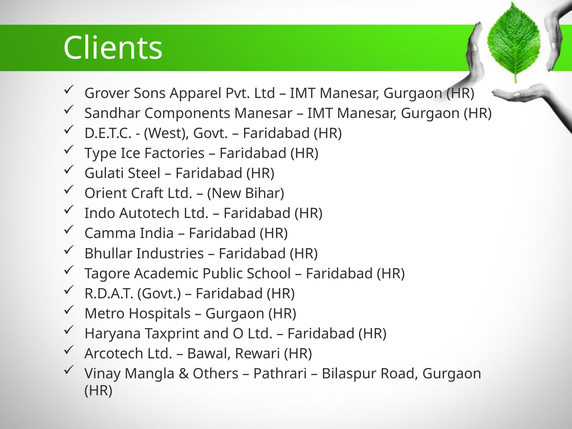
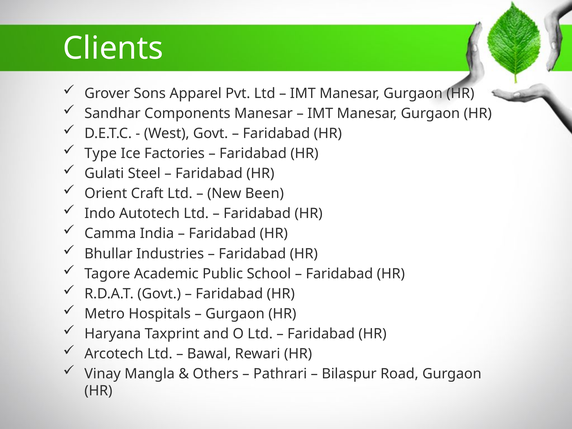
Bihar: Bihar -> Been (264, 194)
